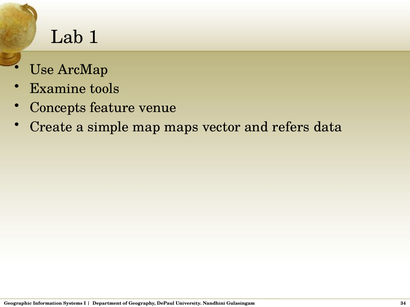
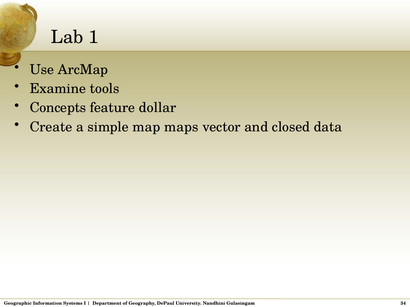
venue: venue -> dollar (158, 108)
refers: refers -> closed (291, 127)
